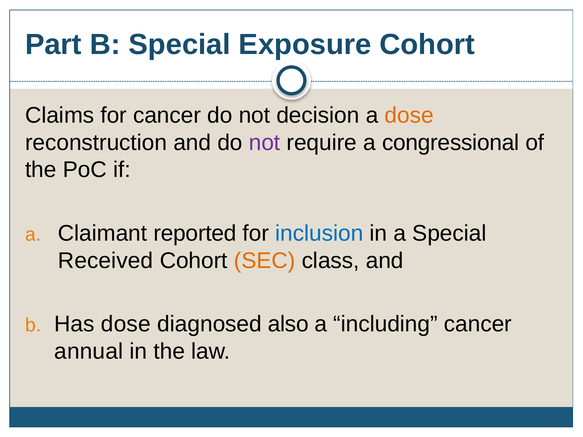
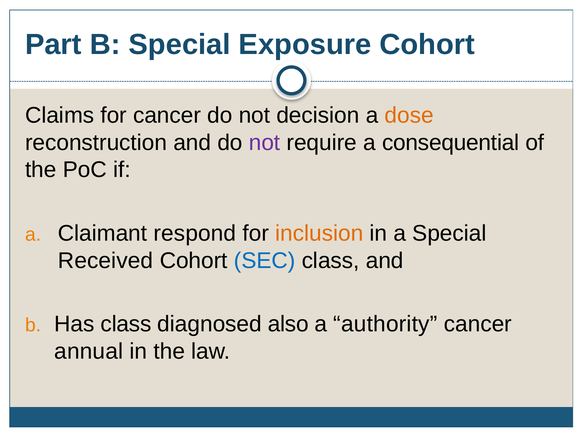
congressional: congressional -> consequential (451, 143)
reported: reported -> respond (195, 233)
inclusion colour: blue -> orange (319, 233)
SEC colour: orange -> blue (265, 261)
Has dose: dose -> class (126, 324)
including: including -> authority (385, 324)
